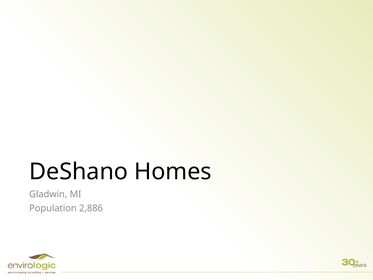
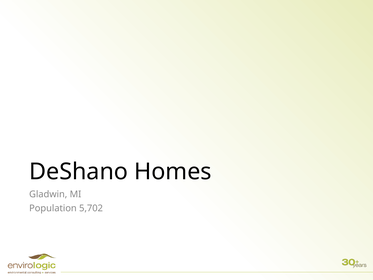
2,886: 2,886 -> 5,702 (91, 208)
